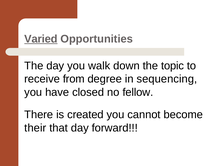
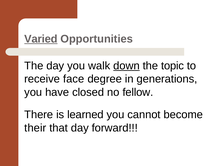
down underline: none -> present (126, 66)
from: from -> face (74, 79)
sequencing: sequencing -> generations (167, 79)
created: created -> learned (85, 114)
